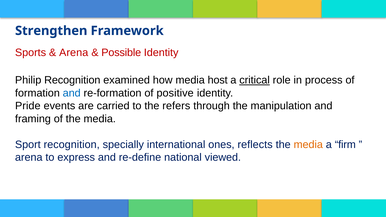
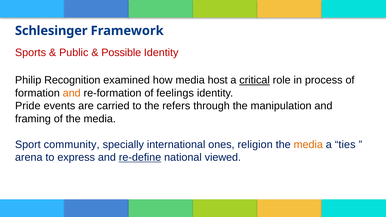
Strengthen: Strengthen -> Schlesinger (51, 31)
Arena: Arena -> Public (74, 53)
and colour: blue -> orange (72, 93)
positive: positive -> feelings (175, 93)
Sport recognition: recognition -> community (72, 145)
reflects: reflects -> religion (255, 145)
firm: firm -> ties (345, 145)
re-define underline: none -> present (140, 157)
